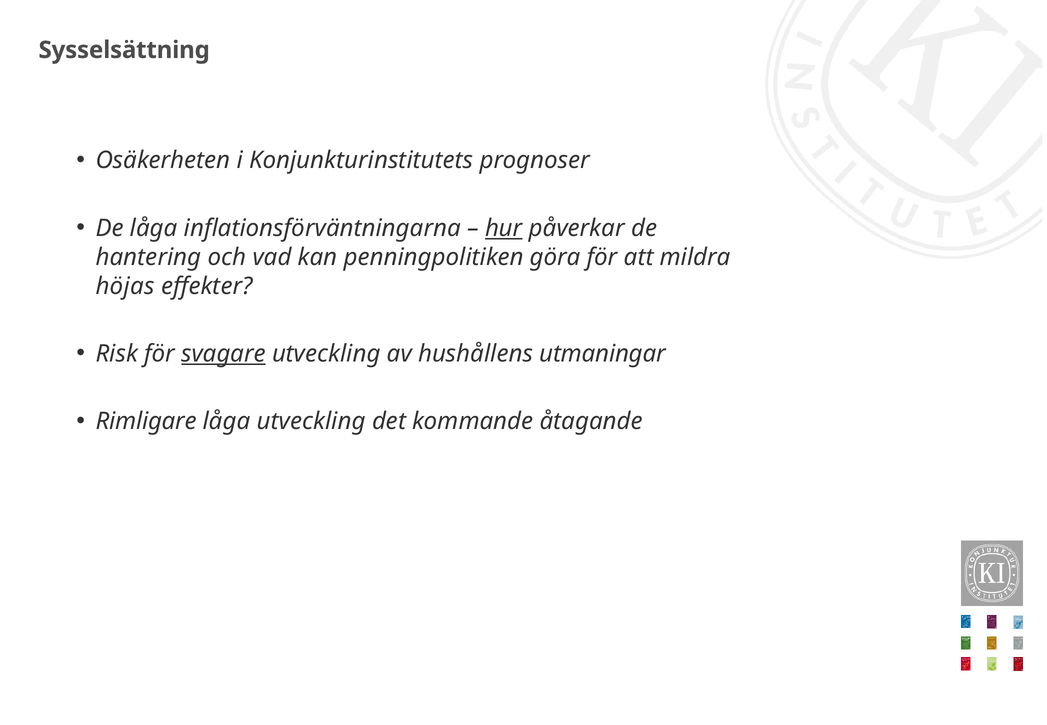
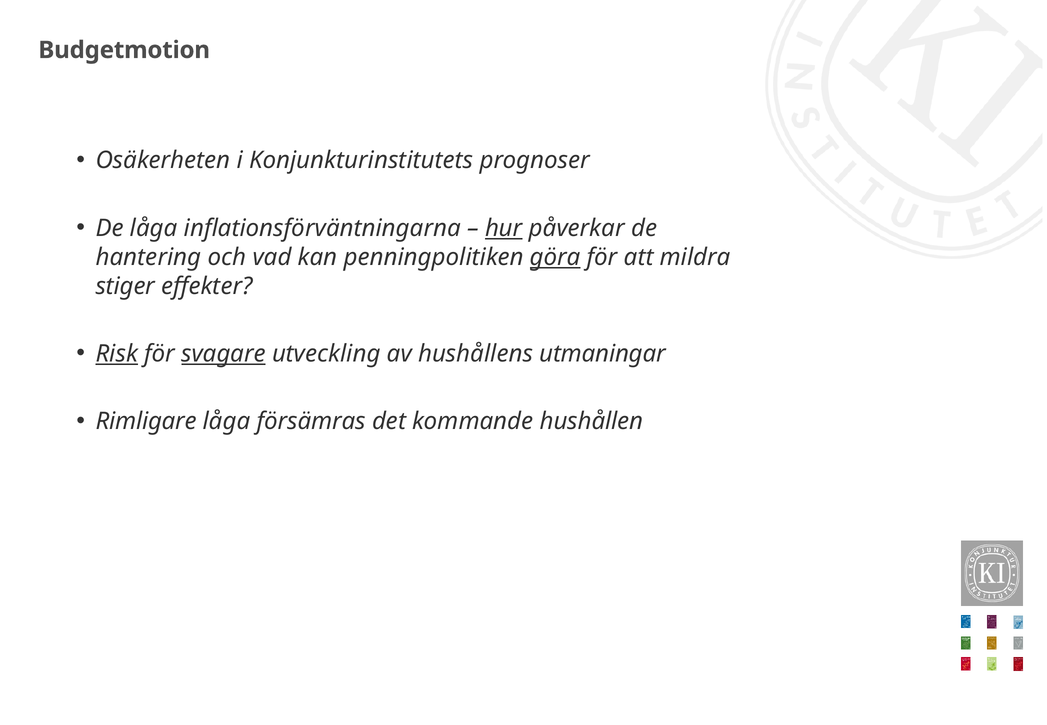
Sysselsättning: Sysselsättning -> Budgetmotion (124, 50)
göra underline: none -> present (555, 257)
höjas: höjas -> stiger (125, 286)
Risk underline: none -> present (117, 354)
låga utveckling: utveckling -> försämras (311, 421)
åtagande: åtagande -> hushållen (591, 421)
